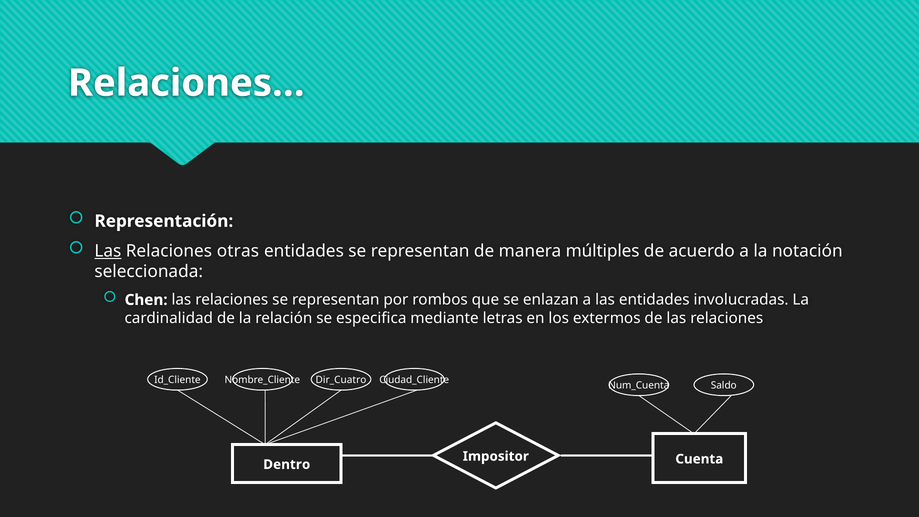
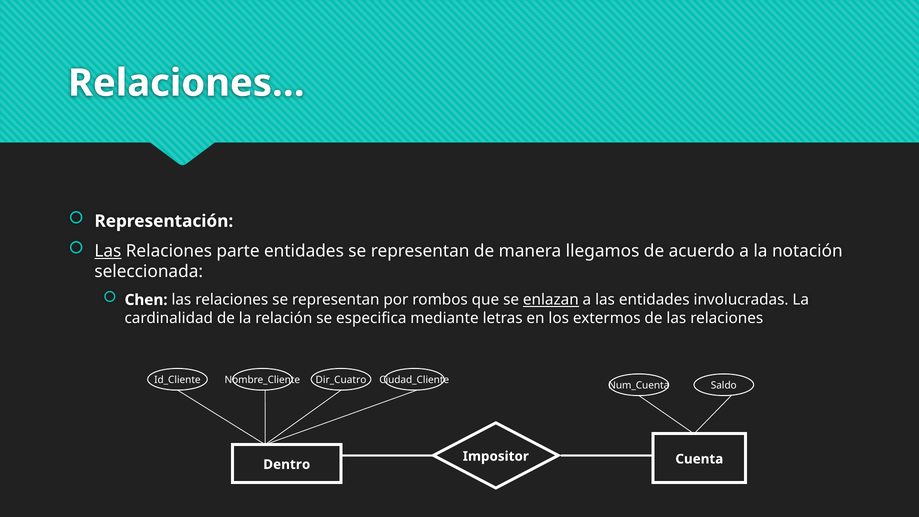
otras: otras -> parte (238, 251)
múltiples: múltiples -> llegamos (603, 251)
enlazan underline: none -> present (551, 300)
